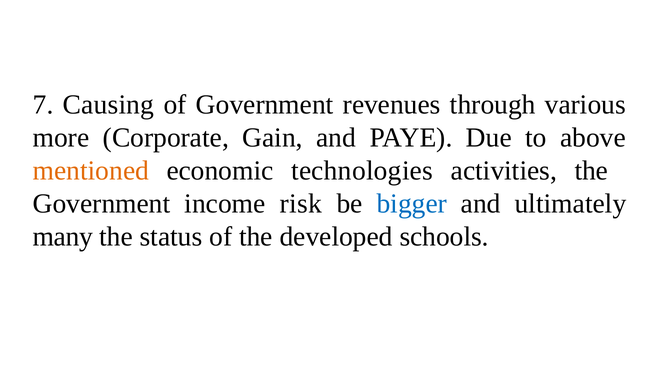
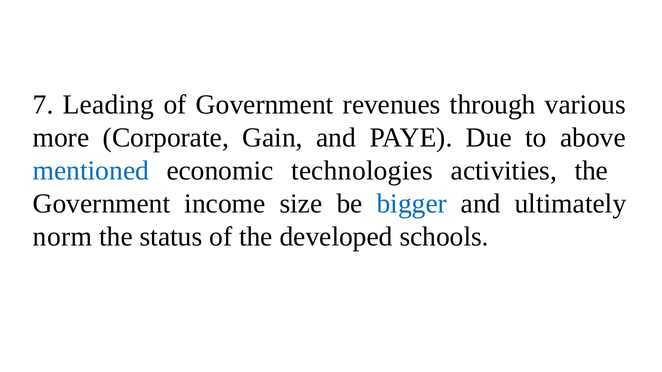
Causing: Causing -> Leading (109, 105)
mentioned colour: orange -> blue (91, 171)
risk: risk -> size (301, 204)
many: many -> norm (62, 237)
